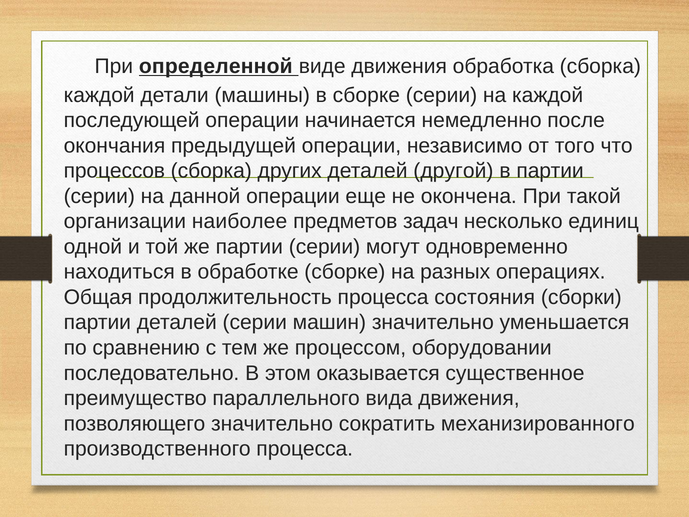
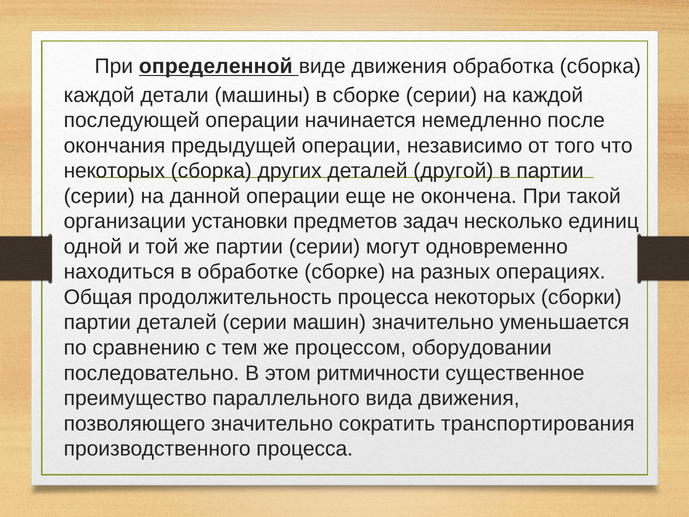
процессов: процессов -> некоторых (114, 171)
наиболее: наиболее -> установки (240, 221)
процесса состояния: состояния -> некоторых (485, 297)
оказывается: оказывается -> ритмичности (378, 373)
механизированного: механизированного -> транспортирования (538, 423)
